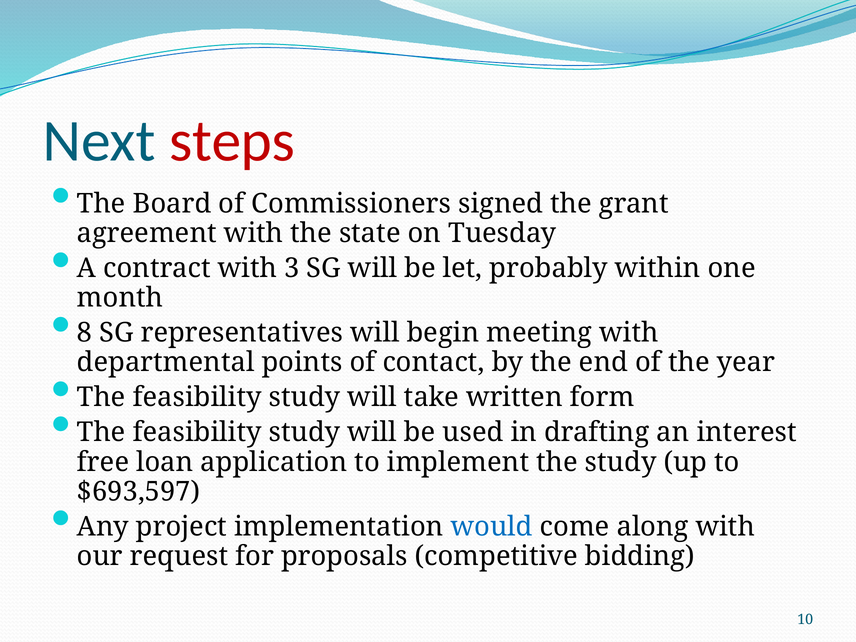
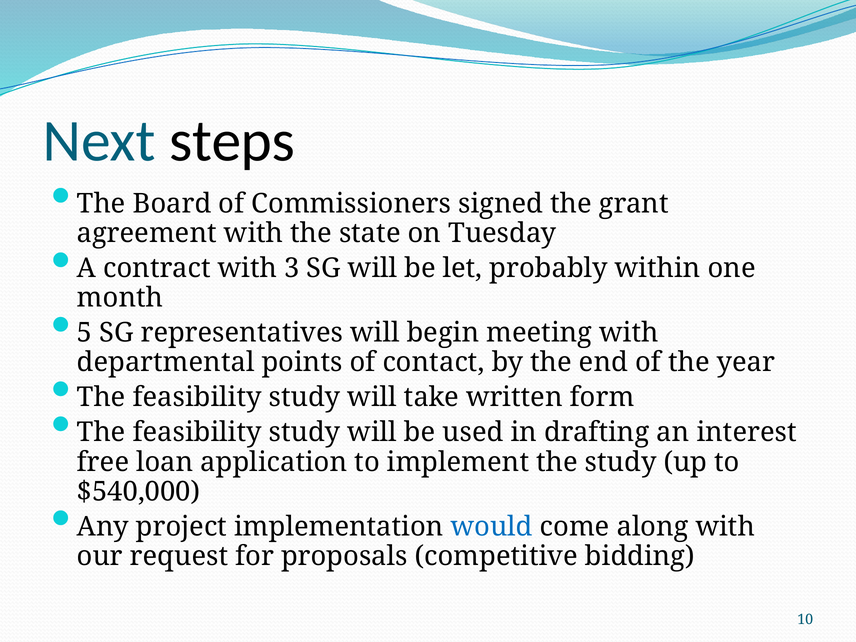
steps colour: red -> black (232, 141)
8: 8 -> 5 (85, 333)
$693,597: $693,597 -> $540,000 (139, 492)
